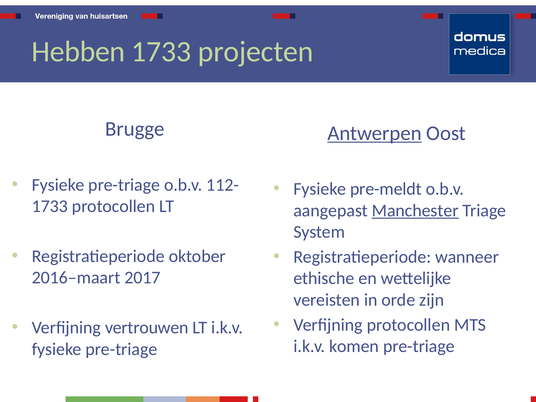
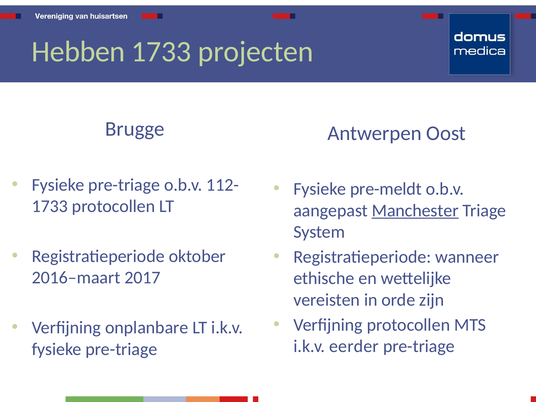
Antwerpen underline: present -> none (375, 133)
vertrouwen: vertrouwen -> onplanbare (147, 328)
komen: komen -> eerder (354, 346)
